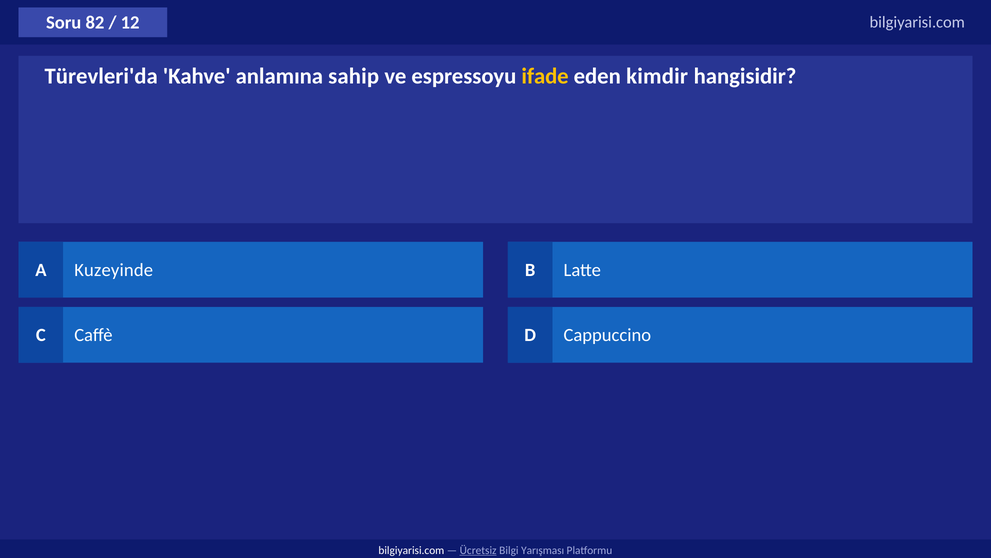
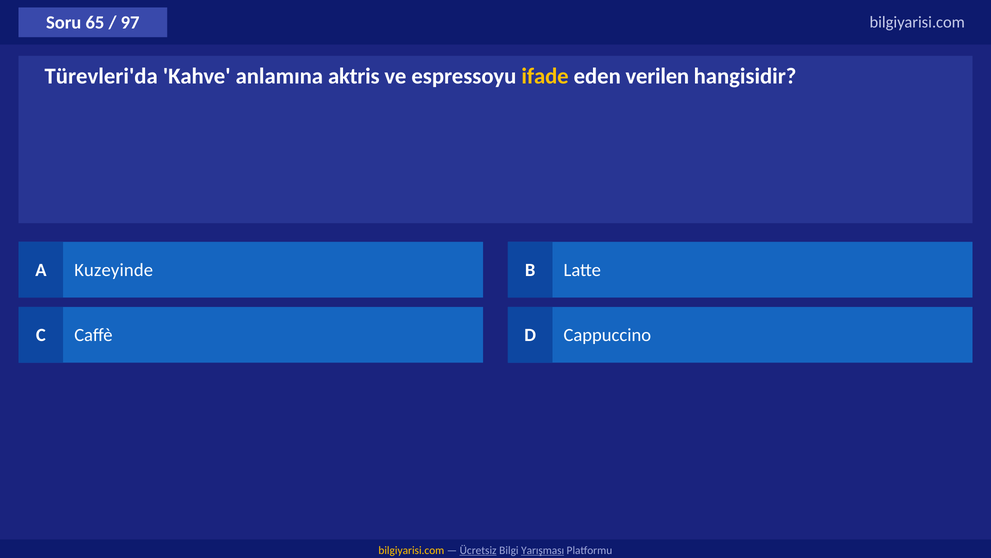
82: 82 -> 65 (95, 23)
12: 12 -> 97 (130, 23)
sahip: sahip -> aktris (354, 76)
kimdir: kimdir -> verilen (657, 76)
bilgiyarisi.com colour: white -> yellow (411, 550)
Yarışması underline: none -> present (543, 550)
